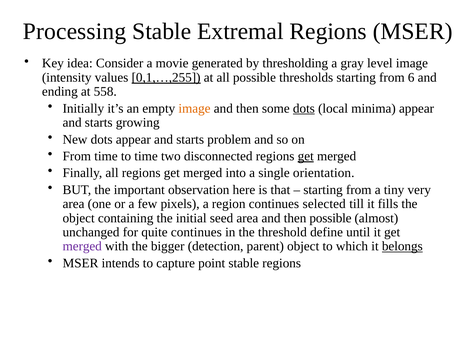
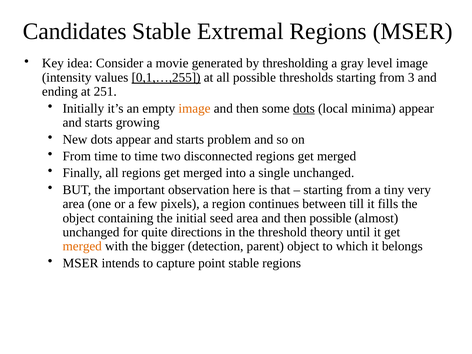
Processing: Processing -> Candidates (75, 31)
6: 6 -> 3 (411, 77)
558: 558 -> 251 (105, 92)
get underline: present -> none (306, 156)
single orientation: orientation -> unchanged (324, 173)
selected: selected -> between (324, 204)
quite continues: continues -> directions (196, 232)
define: define -> theory (327, 232)
merged colour: purple -> orange (82, 246)
belongs underline: present -> none (402, 246)
